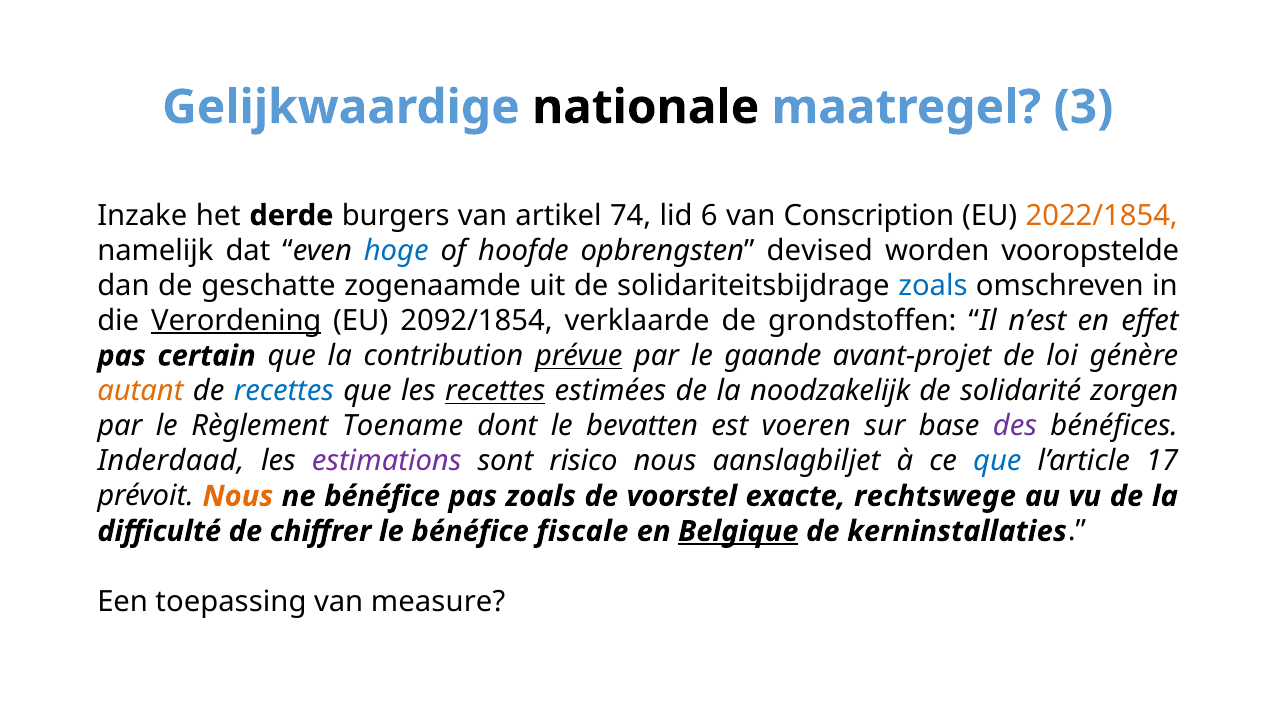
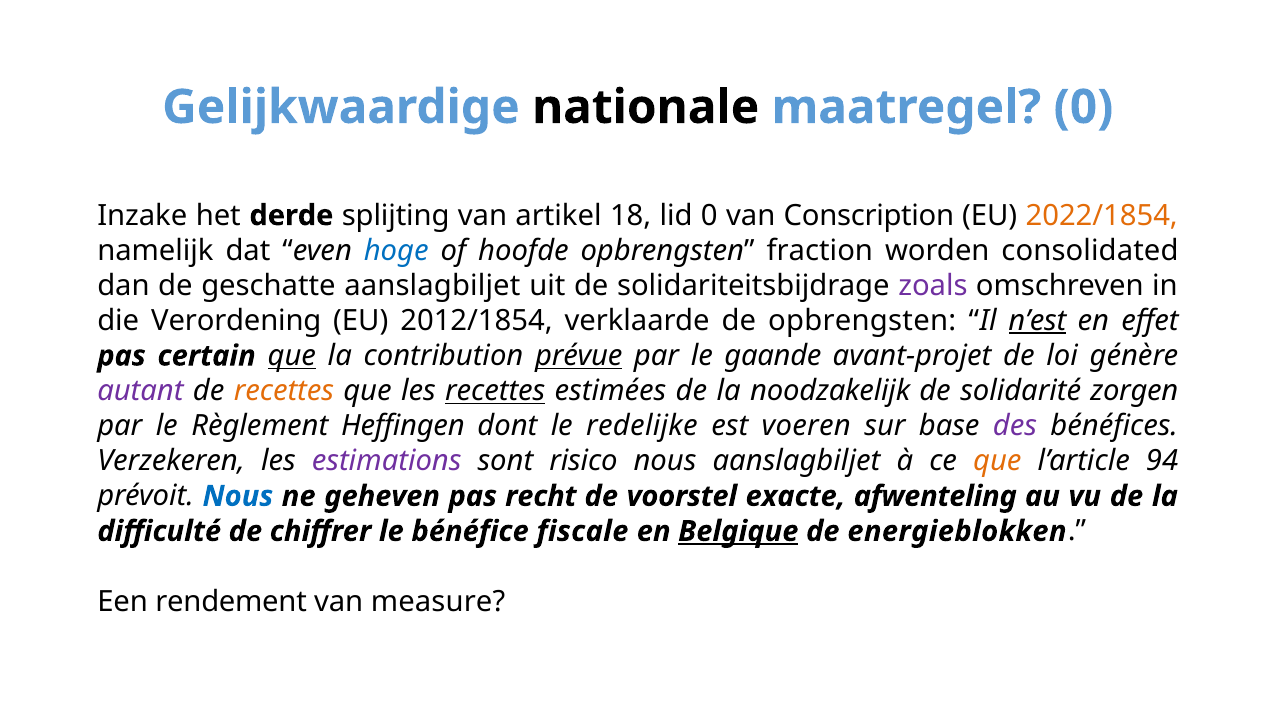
maatregel 3: 3 -> 0 (1083, 107)
burgers: burgers -> splijting (396, 215)
74: 74 -> 18 (631, 215)
lid 6: 6 -> 0 (709, 215)
devised: devised -> fraction (820, 251)
vooropstelde: vooropstelde -> consolidated (1090, 251)
geschatte zogenaamde: zogenaamde -> aanslagbiljet (432, 286)
zoals colour: blue -> purple (933, 286)
Verordening underline: present -> none (236, 321)
2092/1854: 2092/1854 -> 2012/1854 (476, 321)
de grondstoffen: grondstoffen -> opbrengsten (862, 321)
n’est underline: none -> present (1037, 321)
que underline: none -> present (292, 356)
autant colour: orange -> purple (140, 391)
recettes colour: blue -> orange (284, 391)
Toename: Toename -> Heffingen (403, 426)
bevatten: bevatten -> redelijke (642, 426)
Inderdaad: Inderdaad -> Verzekeren (171, 461)
que colour: blue -> orange (997, 461)
17: 17 -> 94 (1162, 461)
Nous colour: orange -> blue (238, 496)
ne bénéfice: bénéfice -> geheven (382, 496)
pas zoals: zoals -> recht (541, 496)
rechtswege: rechtswege -> afwenteling (935, 496)
kerninstallaties: kerninstallaties -> energieblokken (957, 531)
toepassing: toepassing -> rendement (231, 601)
